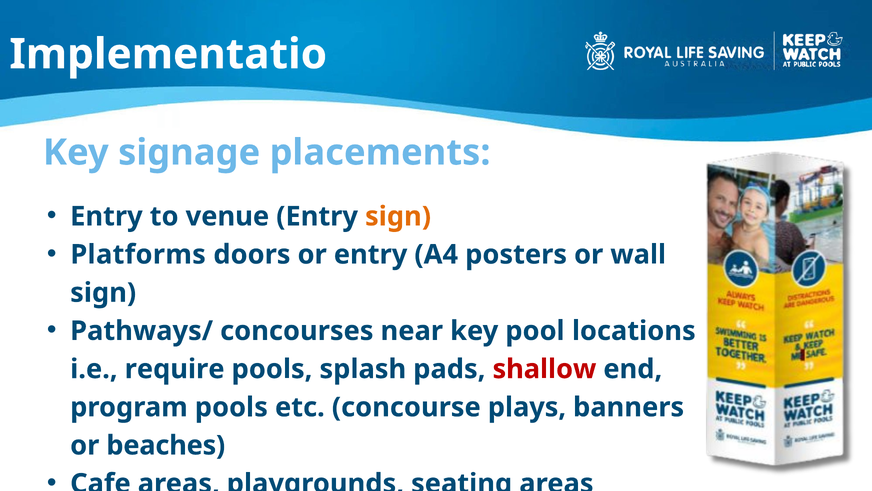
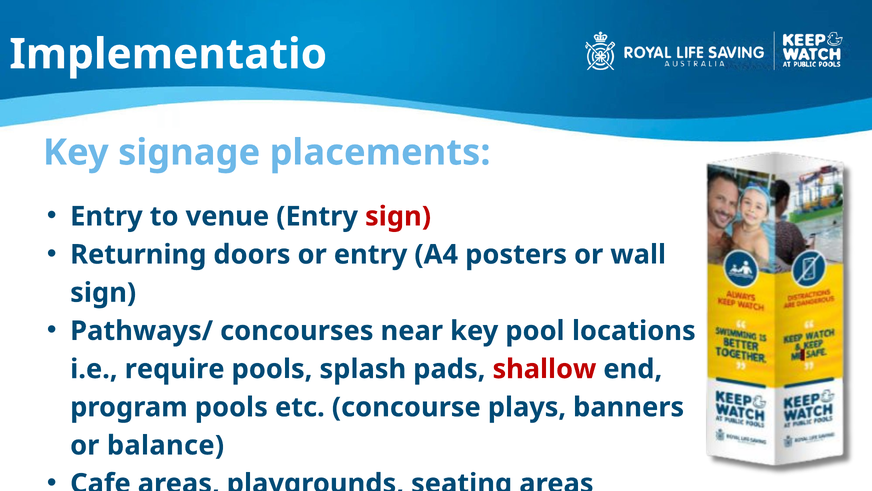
sign colour: orange -> red (398, 216)
Platforms: Platforms -> Returning (138, 254)
beaches: beaches -> balance (166, 445)
